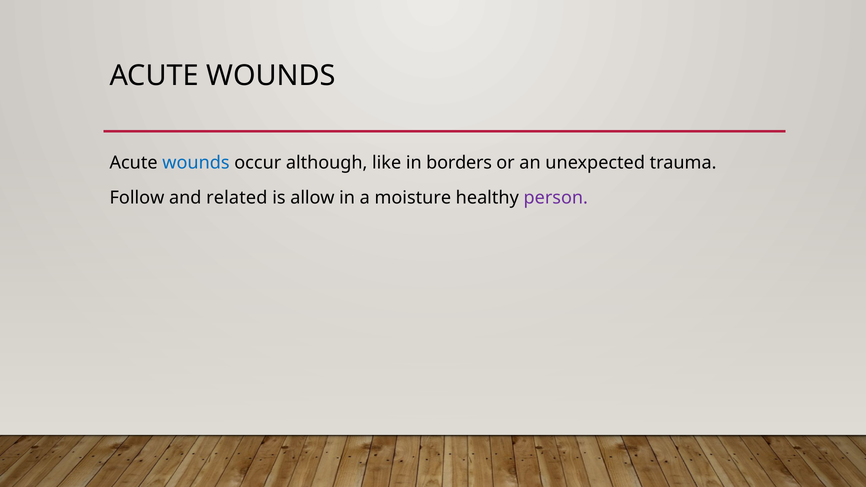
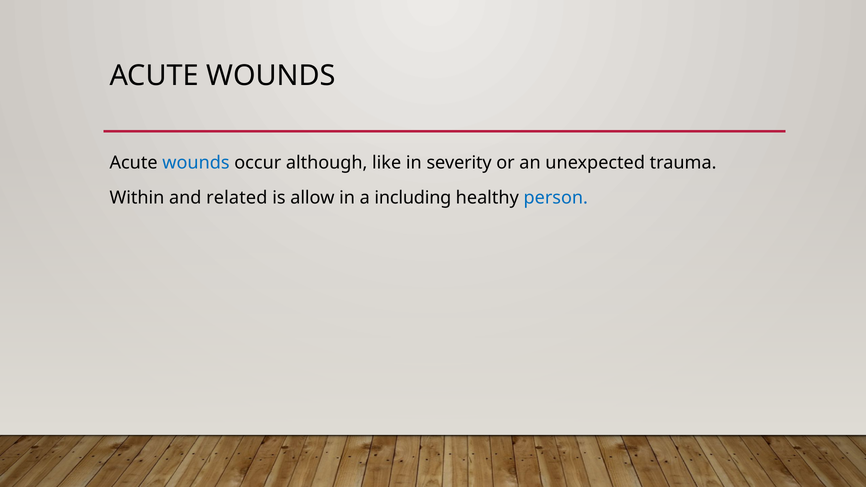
borders: borders -> severity (459, 163)
Follow: Follow -> Within (137, 198)
moisture: moisture -> including (413, 198)
person colour: purple -> blue (556, 198)
